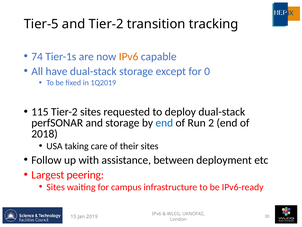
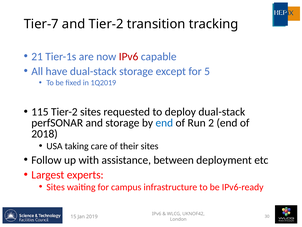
Tier-5: Tier-5 -> Tier-7 (41, 24)
74: 74 -> 21 (37, 56)
IPv6 colour: orange -> red (129, 56)
0: 0 -> 5 (207, 71)
peering: peering -> experts (85, 175)
